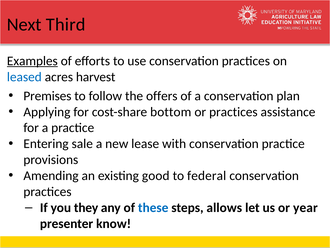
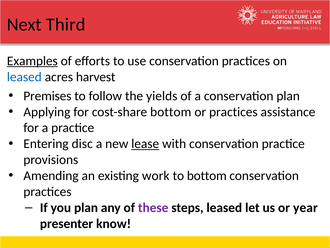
offers: offers -> yields (162, 96)
sale: sale -> disc (82, 144)
lease underline: none -> present (145, 144)
good: good -> work (156, 175)
to federal: federal -> bottom (207, 175)
you they: they -> plan (86, 207)
these colour: blue -> purple (153, 207)
steps allows: allows -> leased (224, 207)
